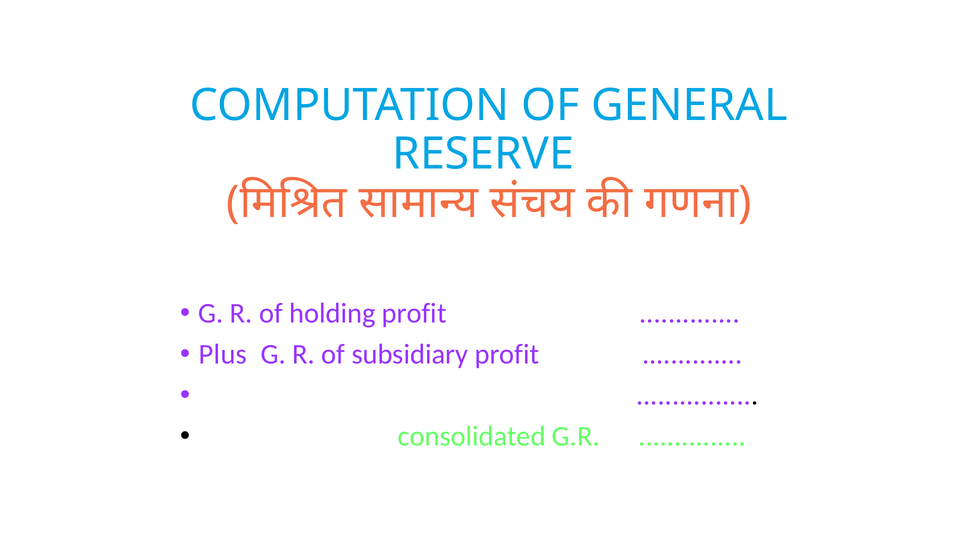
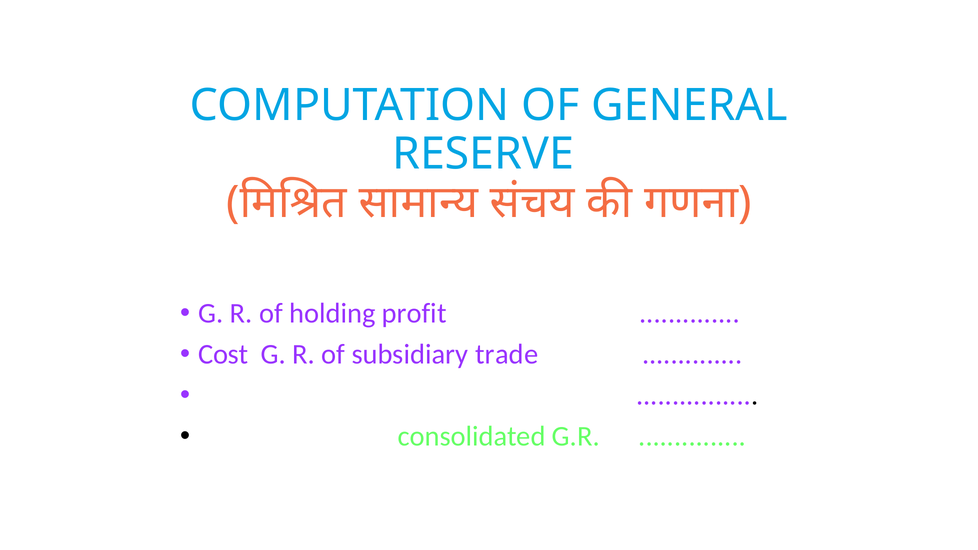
Plus: Plus -> Cost (223, 355)
subsidiary profit: profit -> trade (507, 355)
